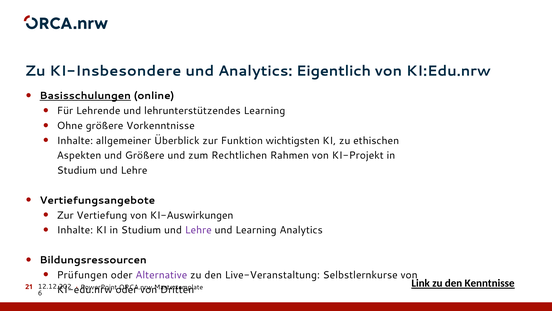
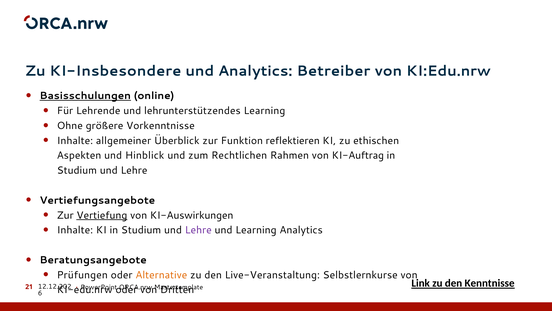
Eigentlich: Eigentlich -> Betreiber (333, 71)
wichtigsten: wichtigsten -> reflektieren (293, 140)
und Größere: Größere -> Hinblick (145, 155)
KI-Projekt: KI-Projekt -> KI-Auftrag (358, 155)
Vertiefung underline: none -> present (102, 215)
Bildungsressourcen: Bildungsressourcen -> Beratungsangebote (93, 260)
Alternative colour: purple -> orange (161, 275)
